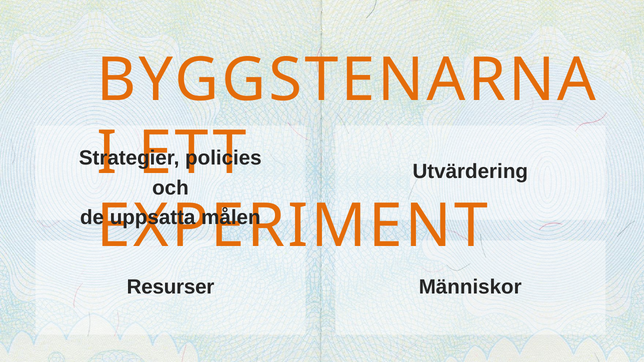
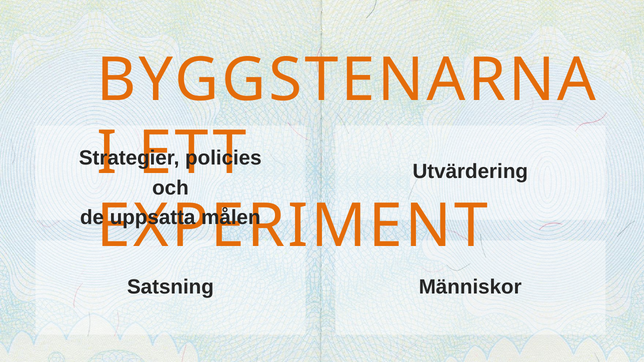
Resurser: Resurser -> Satsning (170, 287)
